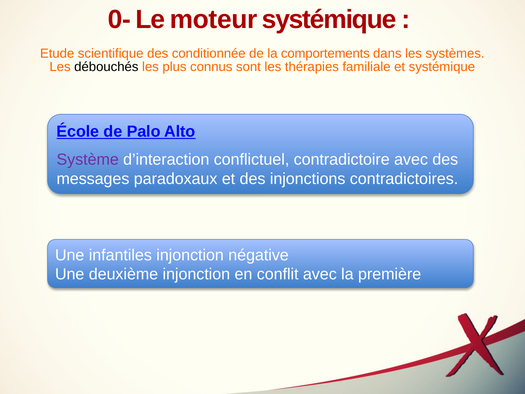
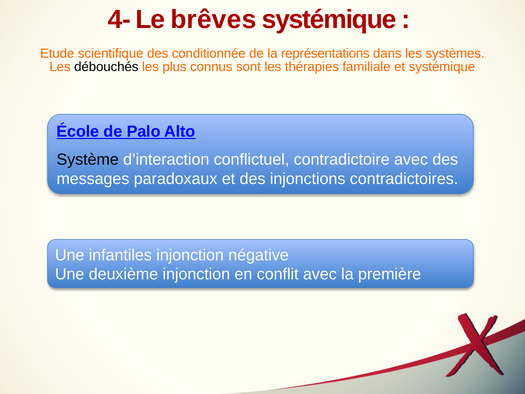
0-: 0- -> 4- (120, 20)
moteur: moteur -> brêves (213, 20)
comportements: comportements -> représentations (325, 53)
Système colour: purple -> black (88, 159)
